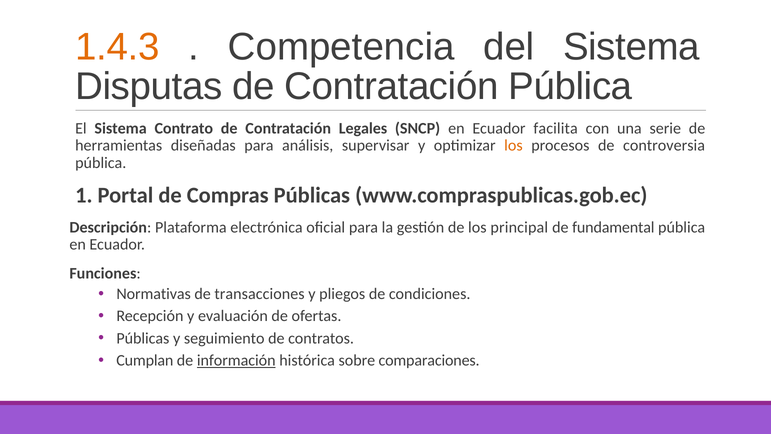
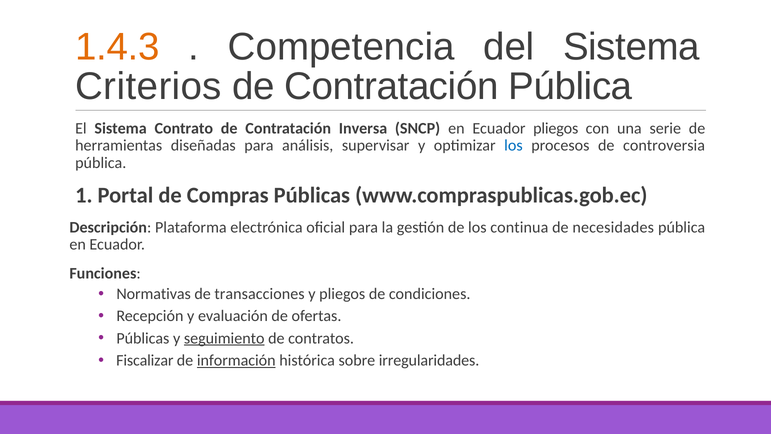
Disputas: Disputas -> Criterios (148, 86)
Legales: Legales -> Inversa (363, 128)
Ecuador facilita: facilita -> pliegos (556, 128)
los colour: orange -> blue (513, 146)
principal: principal -> continua (519, 227)
fundamental: fundamental -> necesidades (613, 227)
seguimiento underline: none -> present (224, 338)
Cumplan: Cumplan -> Fiscalizar (145, 360)
comparaciones: comparaciones -> irregularidades (429, 360)
